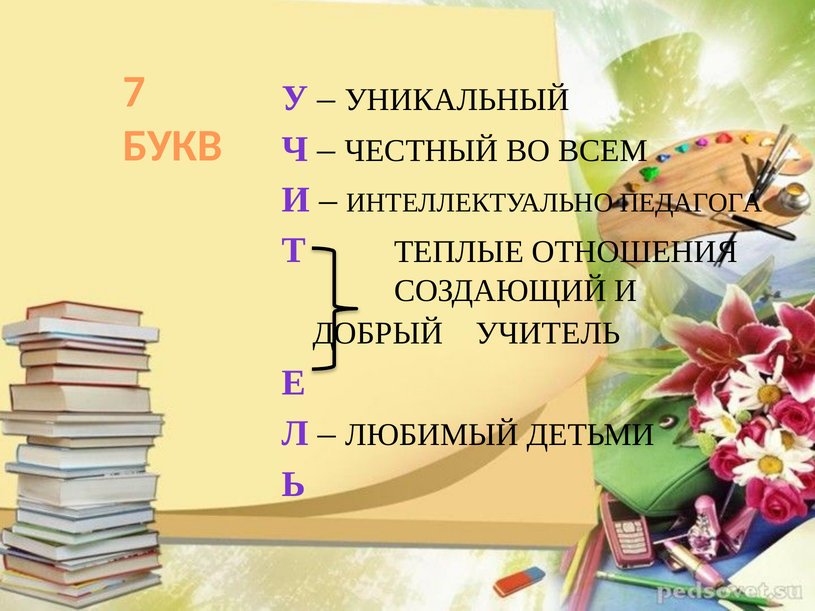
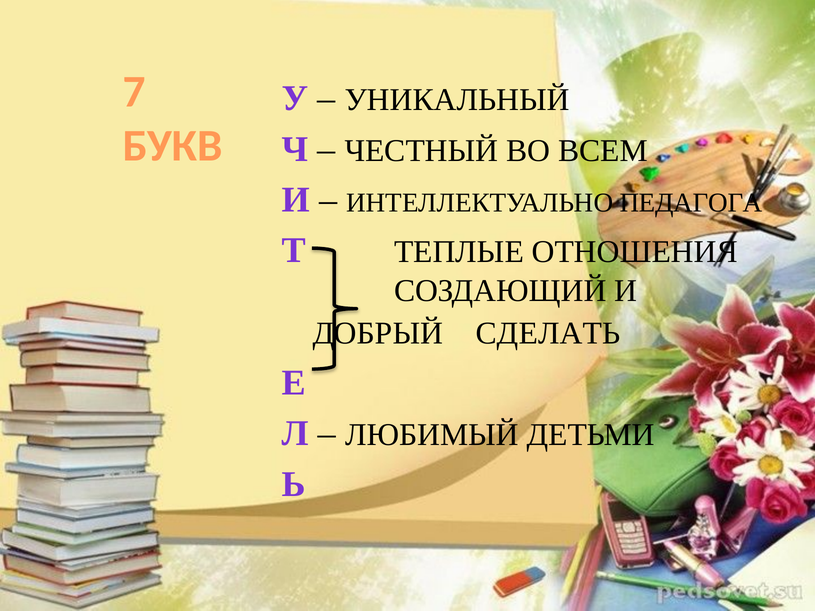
УЧИТЕЛЬ: УЧИТЕЛЬ -> СДЕЛАТЬ (548, 334)
